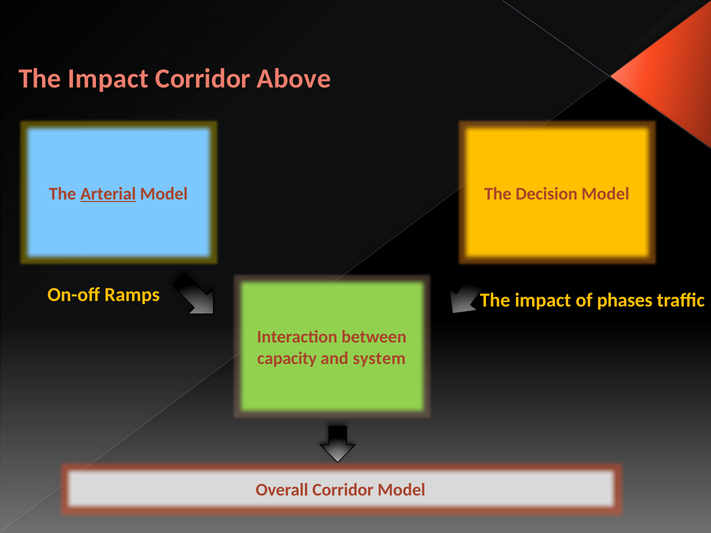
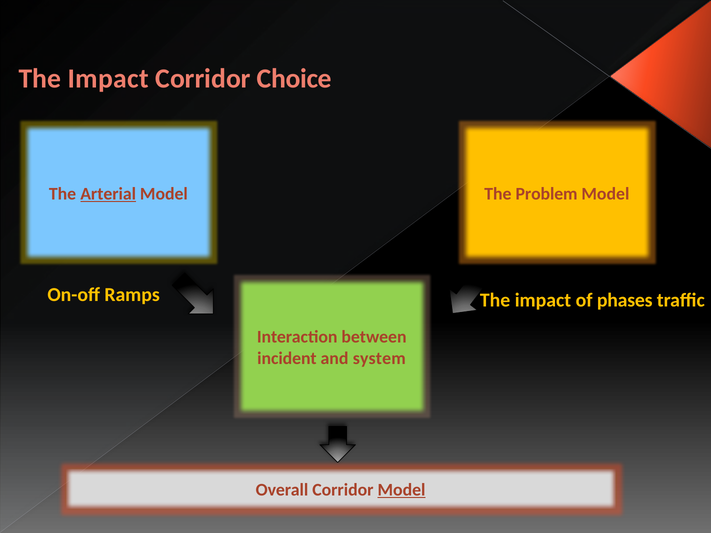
Above: Above -> Choice (294, 79)
Decision: Decision -> Problem (547, 194)
capacity: capacity -> incident (287, 358)
Model underline: none -> present (402, 490)
